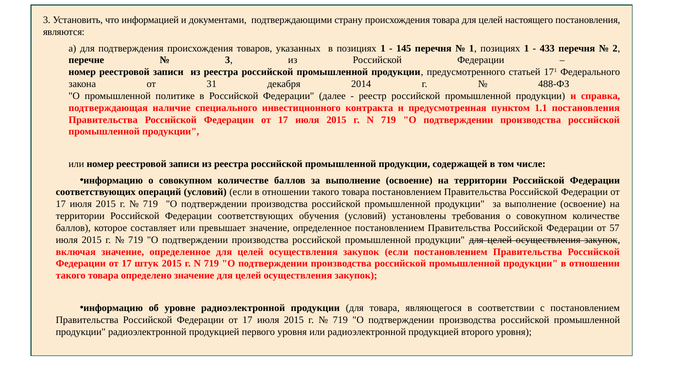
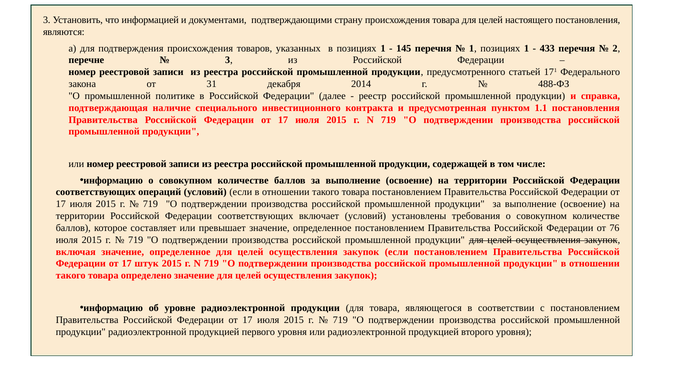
обучения: обучения -> включает (319, 216)
57: 57 -> 76 (614, 228)
